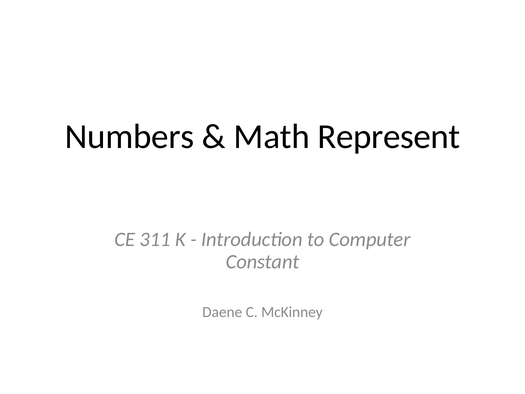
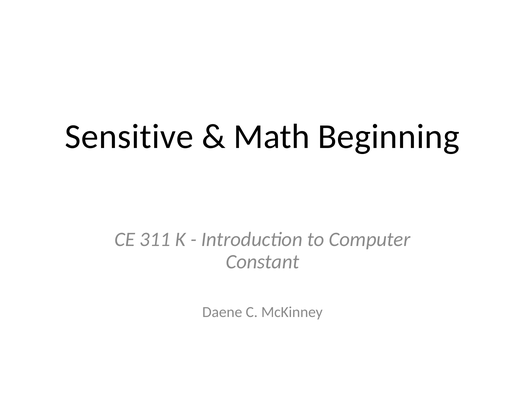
Numbers: Numbers -> Sensitive (129, 137)
Represent: Represent -> Beginning (389, 137)
